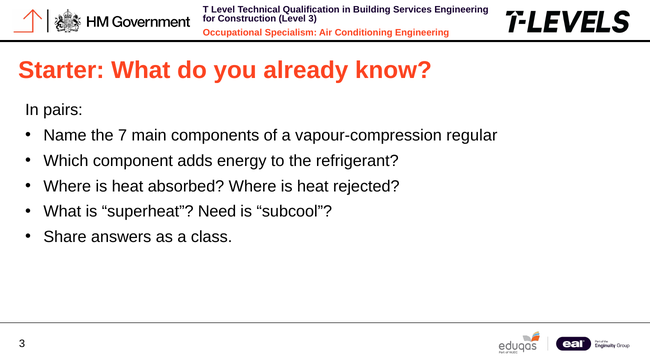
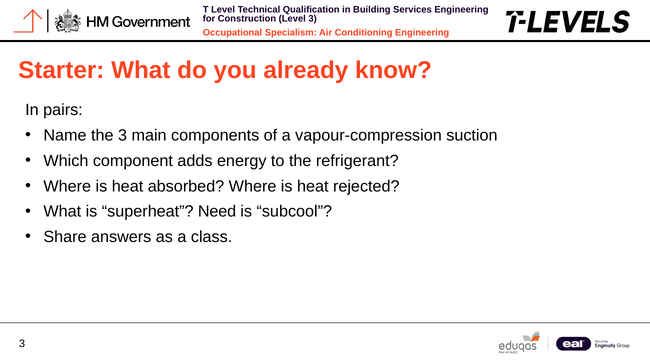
the 7: 7 -> 3 (123, 136)
regular: regular -> suction (472, 136)
